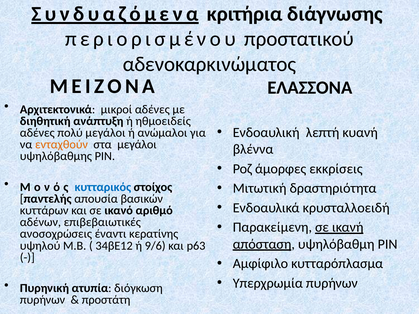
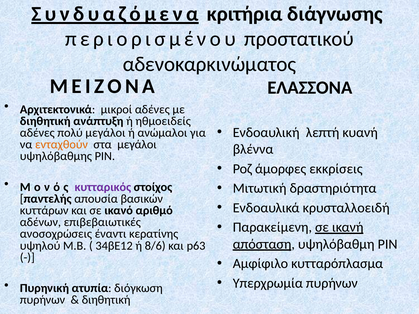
κυτταρικός colour: blue -> purple (103, 187)
9/6: 9/6 -> 8/6 (155, 246)
προστάτη: προστάτη -> διηθητική (106, 300)
